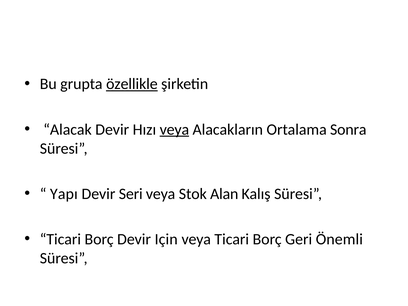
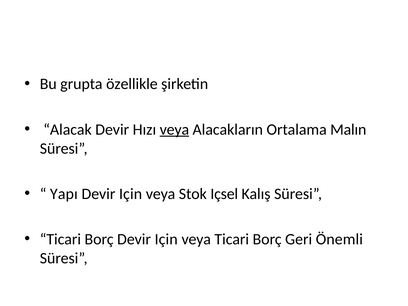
özellikle underline: present -> none (132, 84)
Sonra: Sonra -> Malın (348, 129)
Seri: Seri -> Için (131, 194)
Alan: Alan -> Içsel (224, 194)
